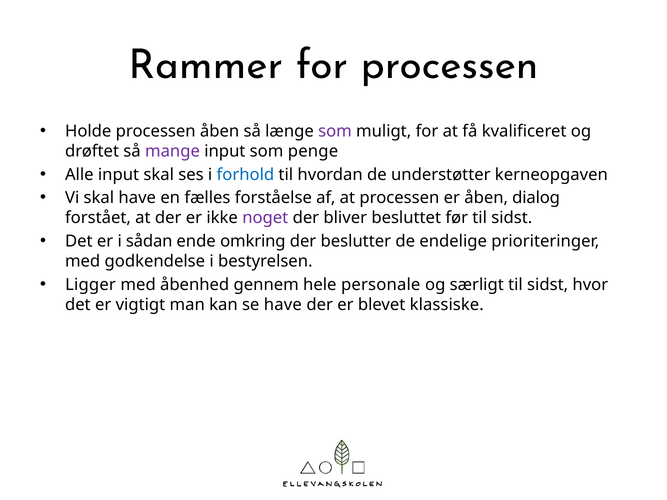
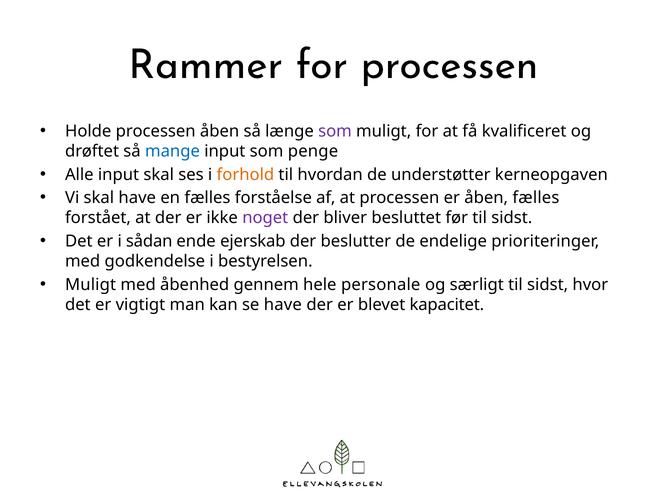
mange colour: purple -> blue (172, 151)
forhold colour: blue -> orange (245, 175)
åben dialog: dialog -> fælles (536, 198)
omkring: omkring -> ejerskab (253, 241)
Ligger: Ligger -> Muligt (91, 285)
klassiske: klassiske -> kapacitet (447, 305)
